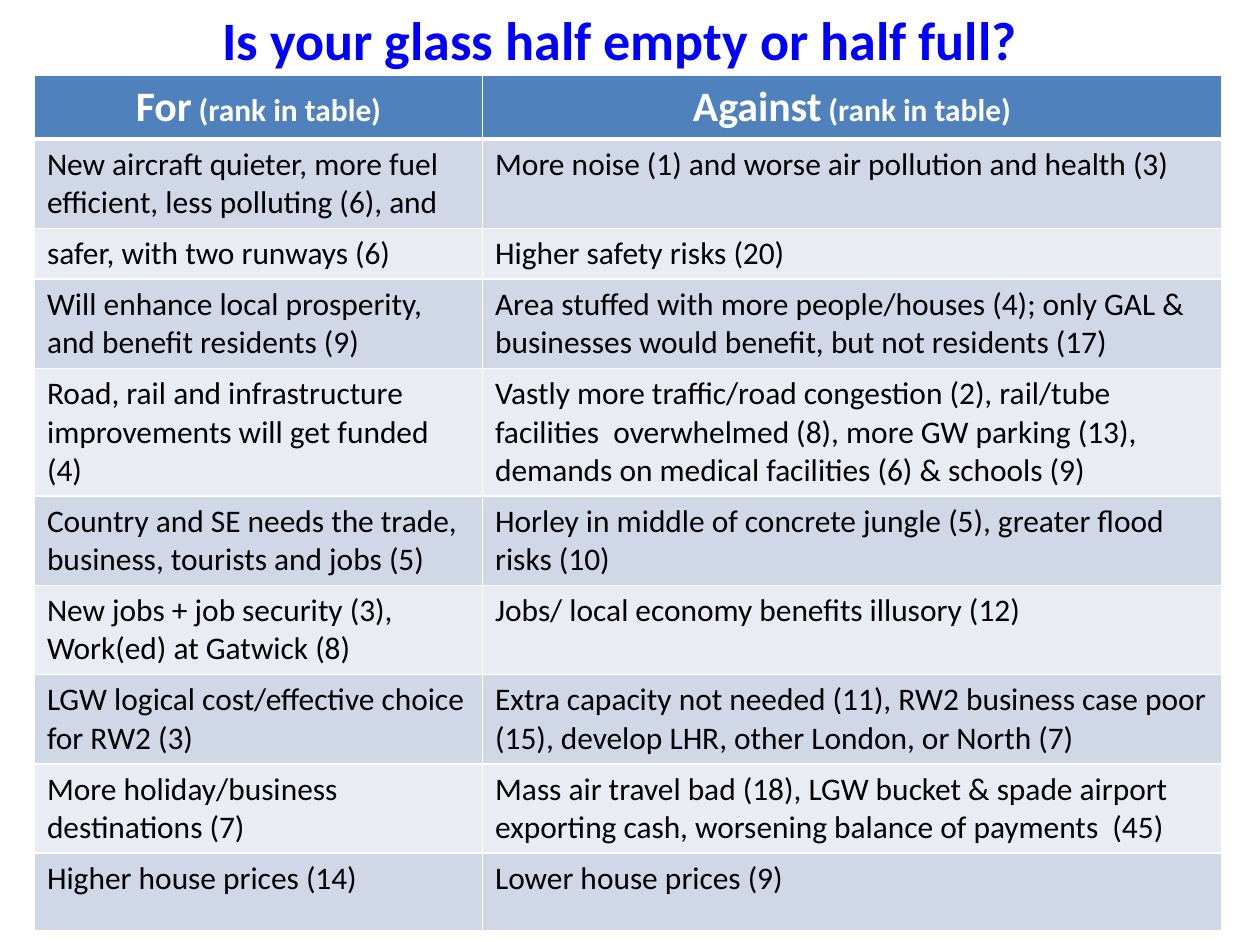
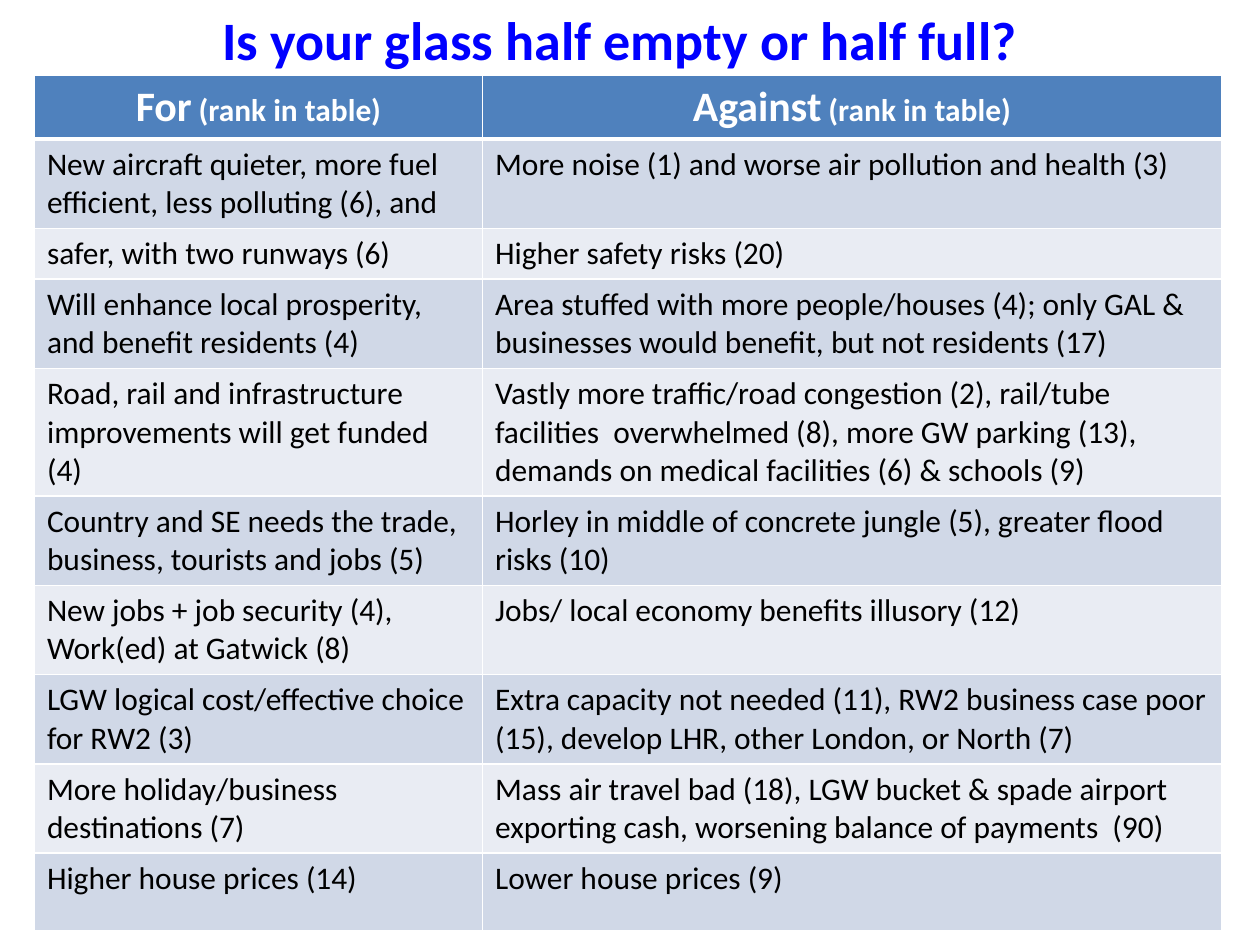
residents 9: 9 -> 4 (341, 343)
security 3: 3 -> 4 (371, 611)
45: 45 -> 90 (1138, 828)
